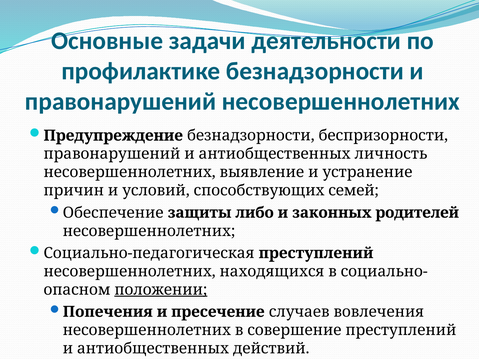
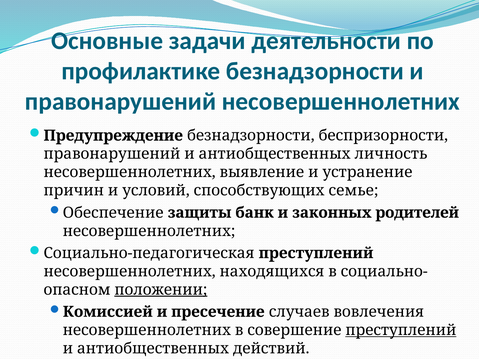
семей: семей -> семье (353, 191)
либо: либо -> банк (255, 213)
Попечения: Попечения -> Комиссией (108, 312)
преступлений underline: none -> present (401, 330)
